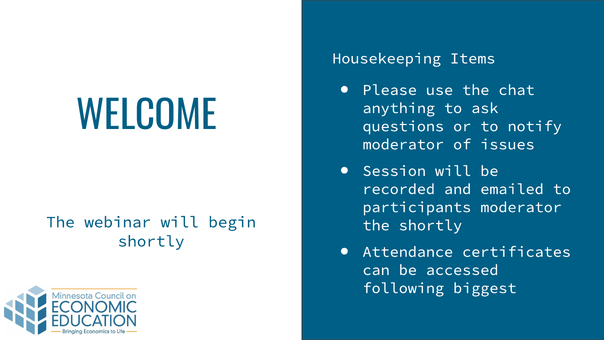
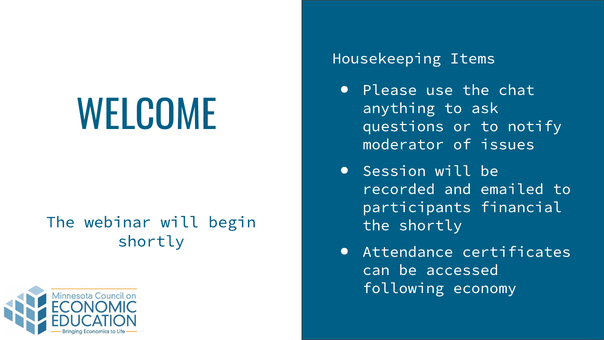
participants moderator: moderator -> financial (521, 207)
biggest: biggest -> economy (485, 288)
